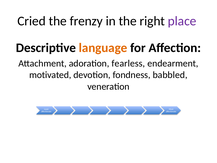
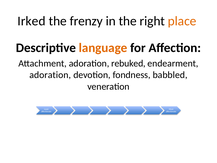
Cried: Cried -> Irked (31, 21)
place colour: purple -> orange (182, 21)
fearless: fearless -> rebuked (128, 63)
motivated: motivated -> adoration (50, 75)
